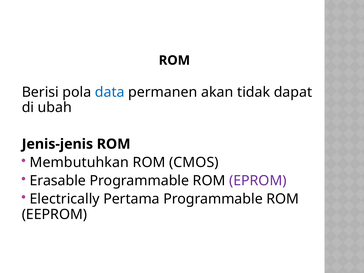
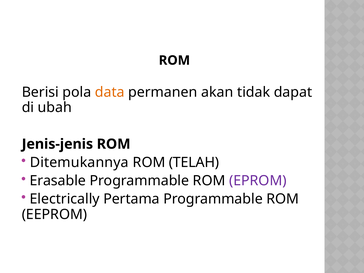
data colour: blue -> orange (110, 92)
Membutuhkan: Membutuhkan -> Ditemukannya (79, 162)
CMOS: CMOS -> TELAH (194, 162)
